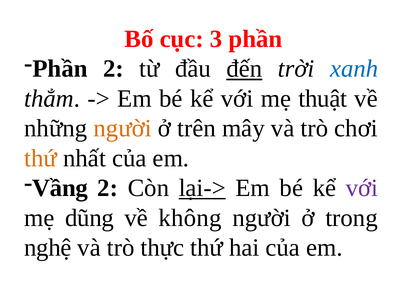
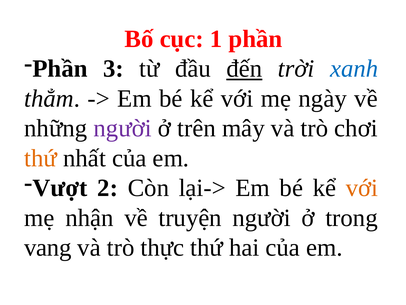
3: 3 -> 1 (216, 39)
Phần 2: 2 -> 3 (113, 69)
thuật: thuật -> ngày (323, 98)
người colour: orange -> purple (123, 128)
Vầng: Vầng -> Vượt (60, 188)
lại-> underline: present -> none (202, 188)
với colour: purple -> orange (362, 188)
dũng: dũng -> nhận (89, 217)
không: không -> truyện (190, 217)
nghệ: nghệ -> vang (48, 247)
